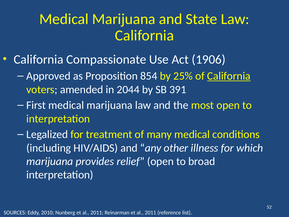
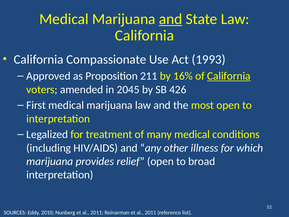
and underline: none -> present (171, 19)
1906: 1906 -> 1993 (209, 59)
854: 854 -> 211 (149, 76)
25%: 25% -> 16% (183, 76)
2044: 2044 -> 2045 (128, 89)
391: 391 -> 426 (178, 89)
